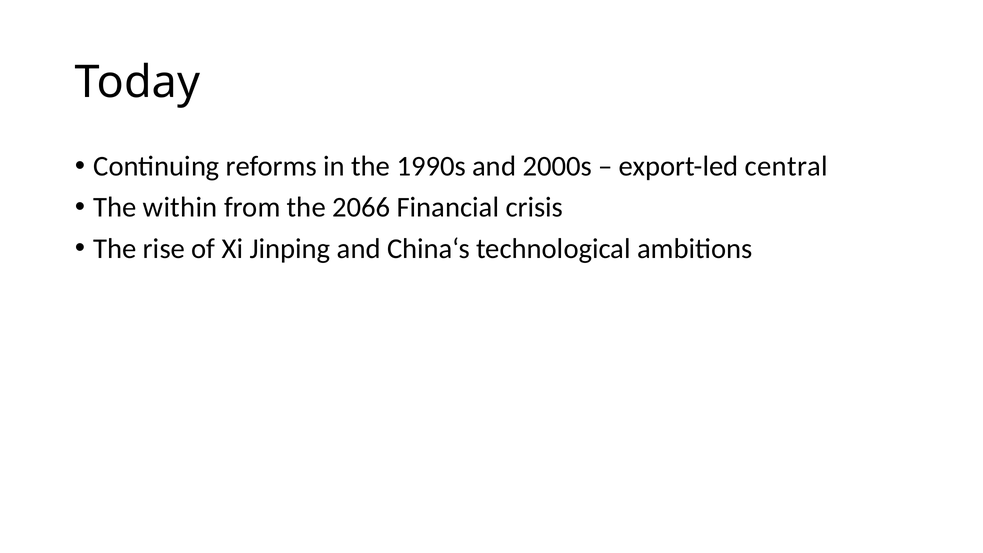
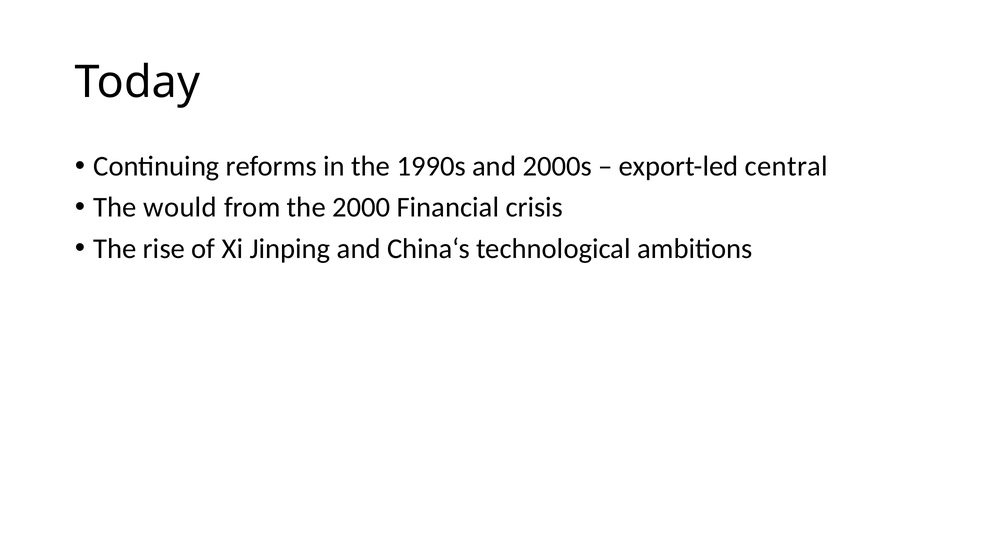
within: within -> would (180, 207)
2066: 2066 -> 2000 (361, 207)
